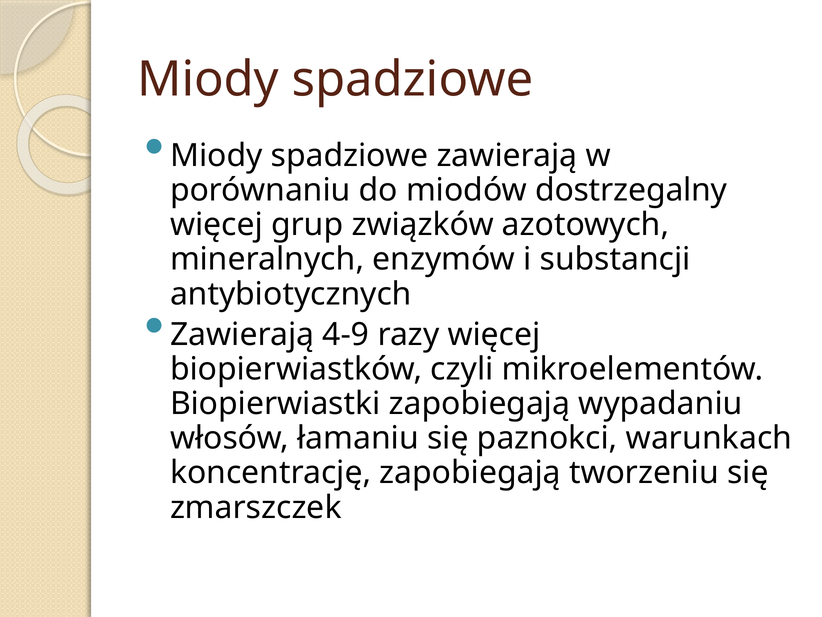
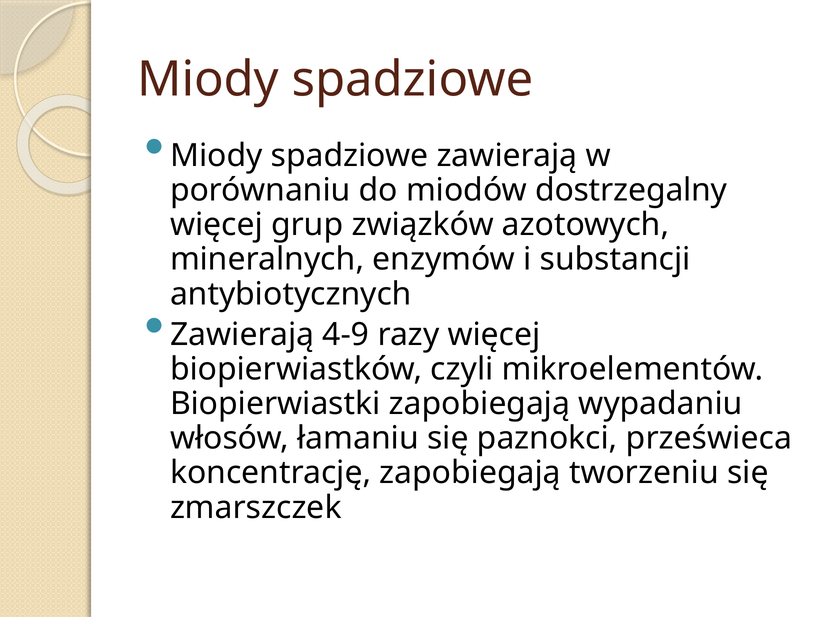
warunkach: warunkach -> prześwieca (709, 438)
